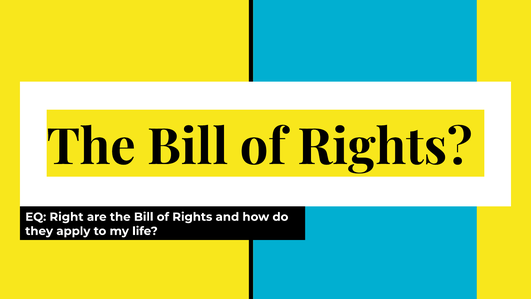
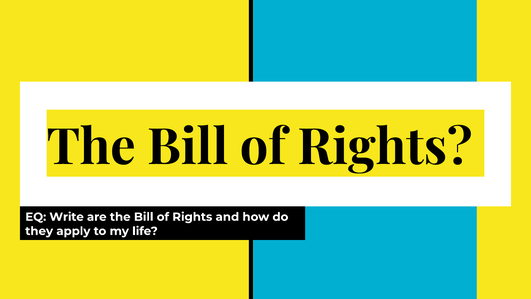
Right: Right -> Write (67, 217)
